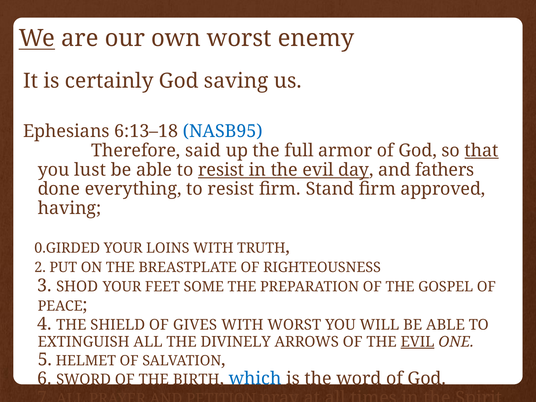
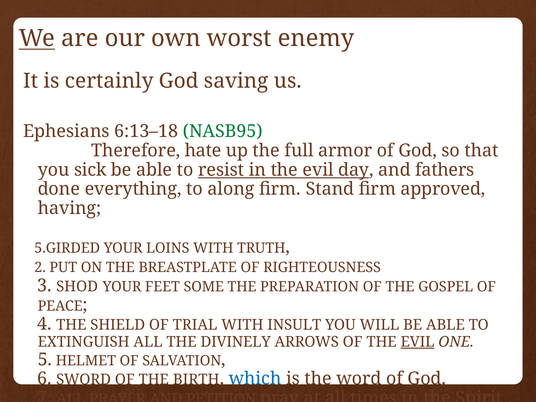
NASB95 colour: blue -> green (223, 131)
said: said -> hate (203, 151)
that underline: present -> none (482, 151)
lust: lust -> sick (90, 170)
everything to resist: resist -> along (231, 189)
0.GIRDED: 0.GIRDED -> 5.GIRDED (67, 248)
GIVES: GIVES -> TRIAL (195, 325)
WITH WORST: WORST -> INSULT (294, 325)
